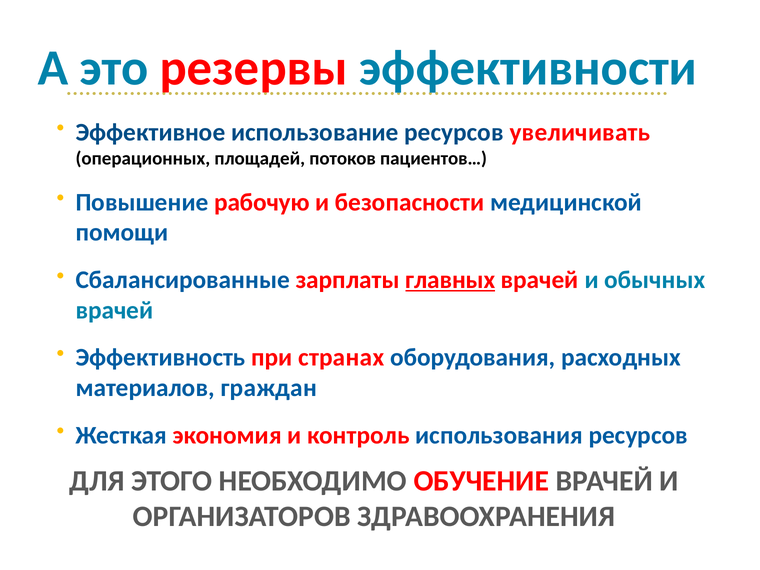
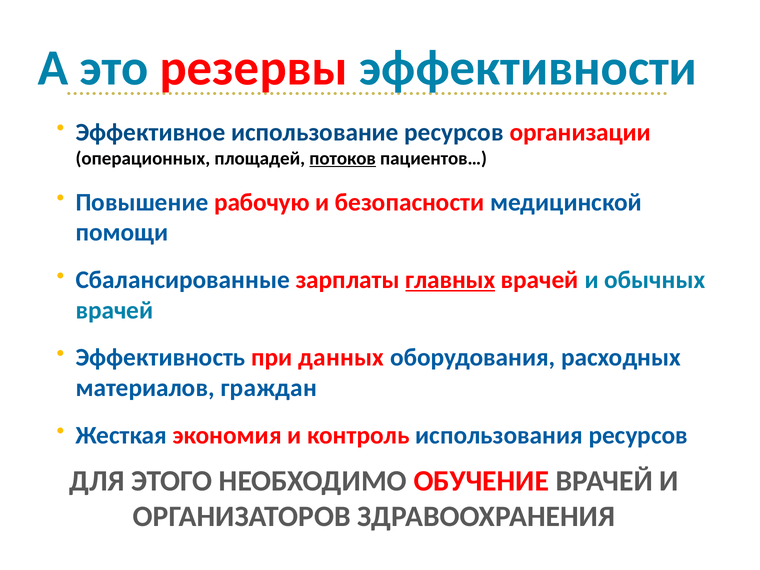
увеличивать: увеличивать -> организации (580, 132)
потоков underline: none -> present (343, 158)
странах: странах -> данных (341, 358)
